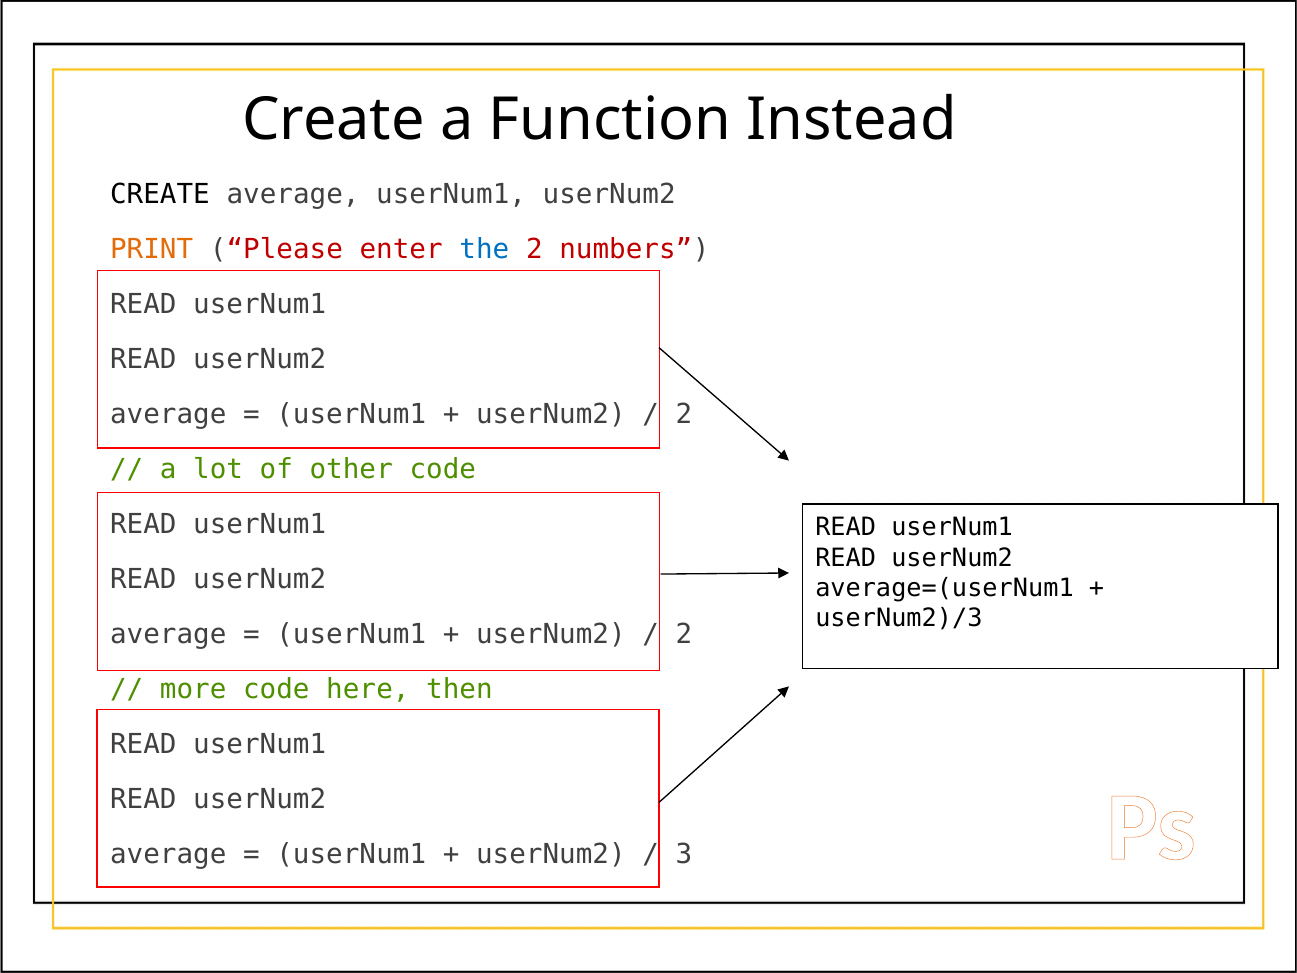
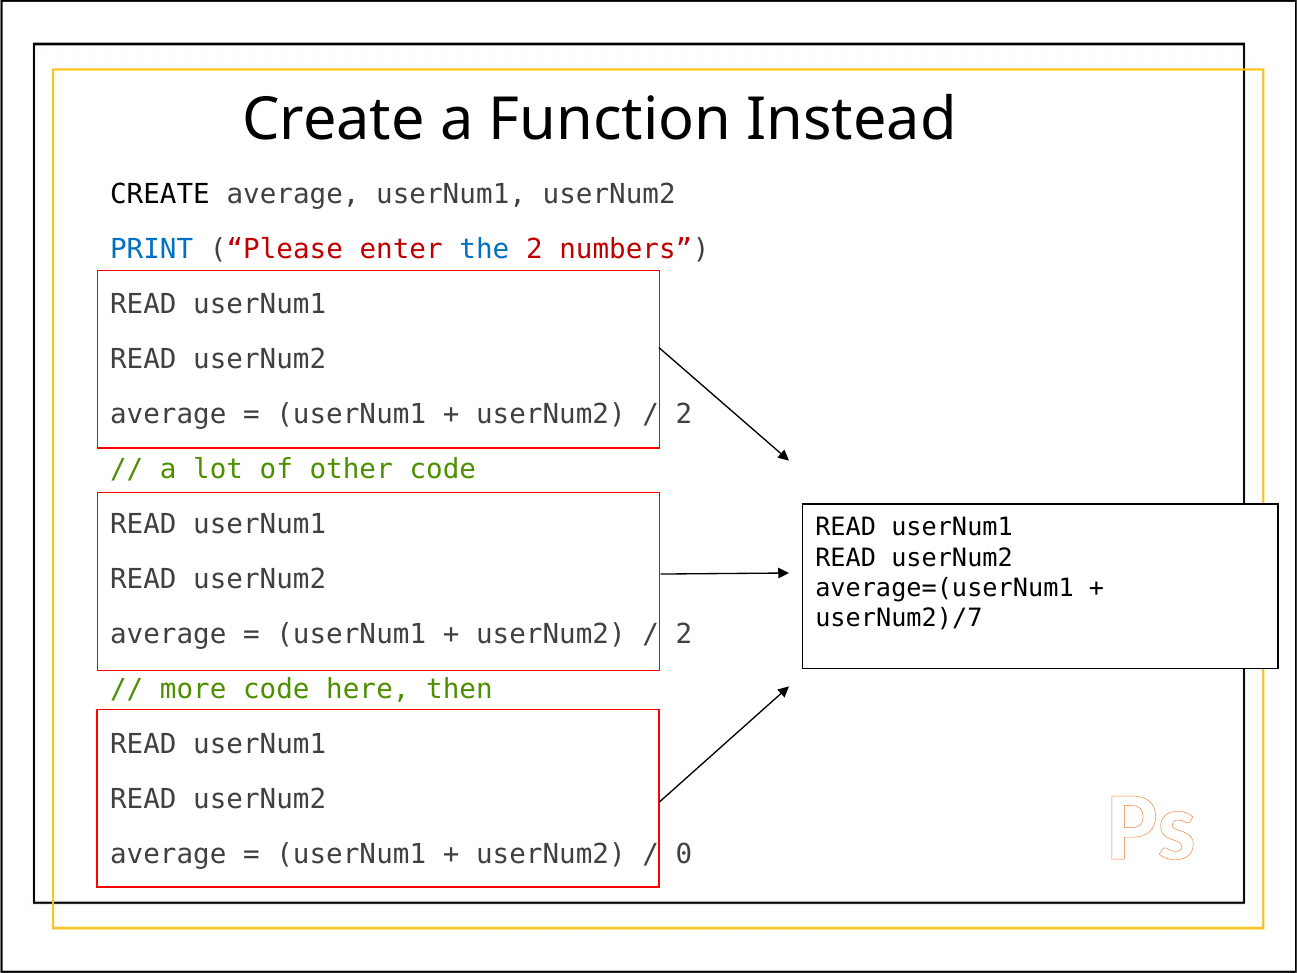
PRINT colour: orange -> blue (152, 249)
userNum2)/3: userNum2)/3 -> userNum2)/7 (899, 618)
3: 3 -> 0 (684, 854)
